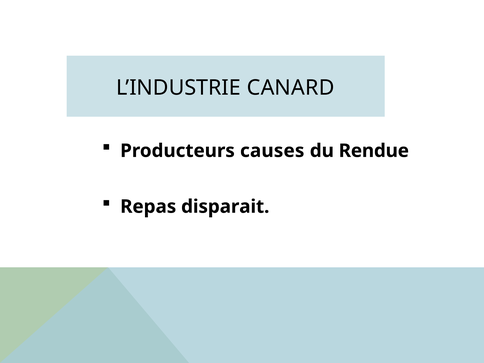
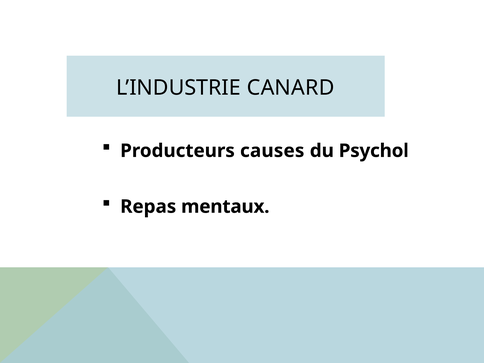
Rendue: Rendue -> Psychol (374, 151)
disparait: disparait -> mentaux (225, 207)
